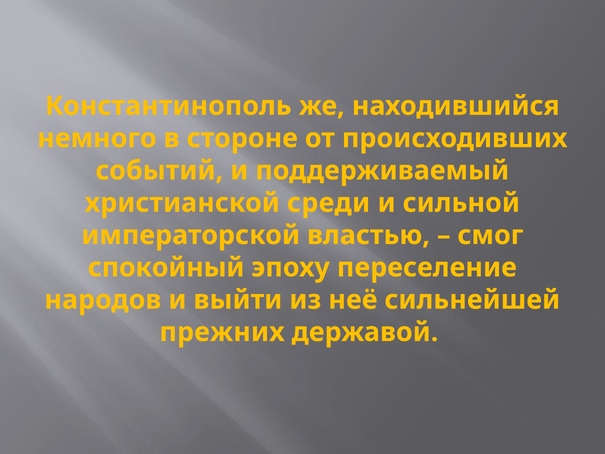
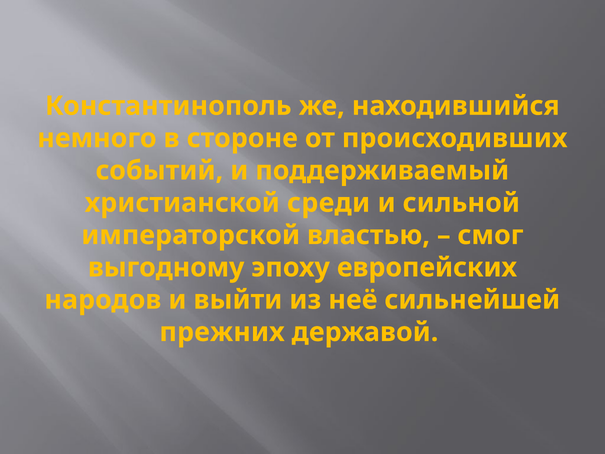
спокойный: спокойный -> выгодному (166, 267)
переселение: переселение -> европейских (427, 267)
